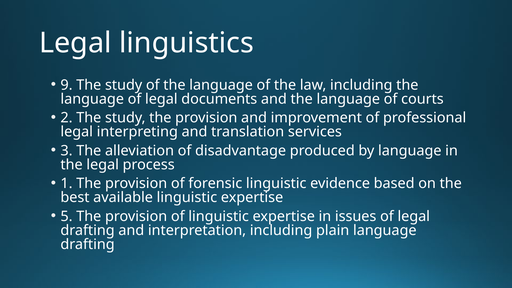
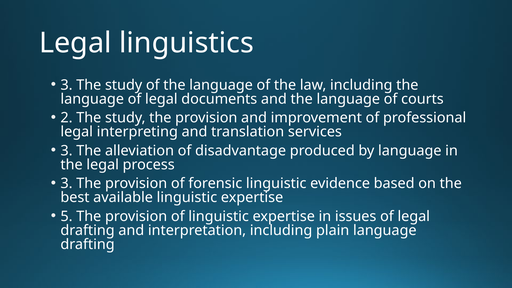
9: 9 -> 3 (67, 85)
1: 1 -> 3 (67, 183)
